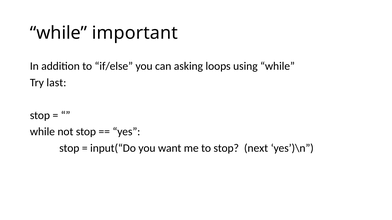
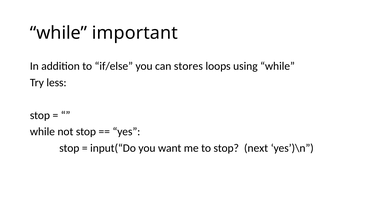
asking: asking -> stores (188, 66)
last: last -> less (56, 83)
